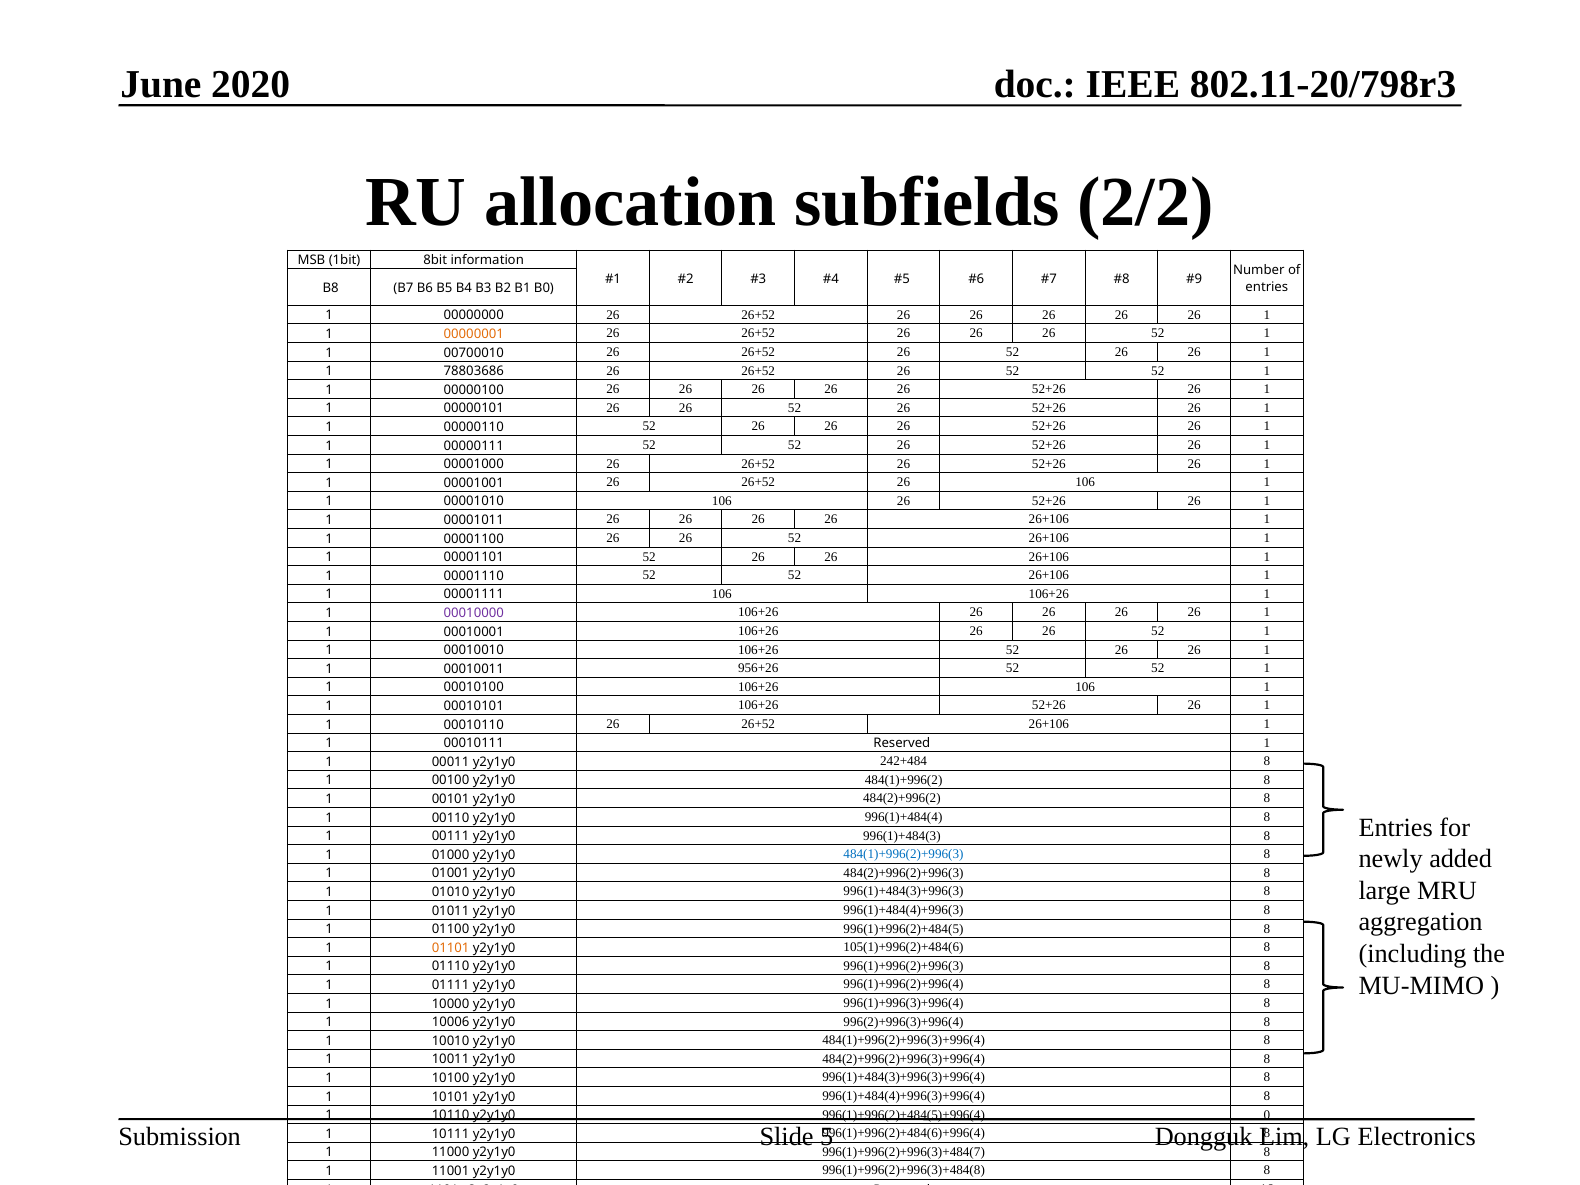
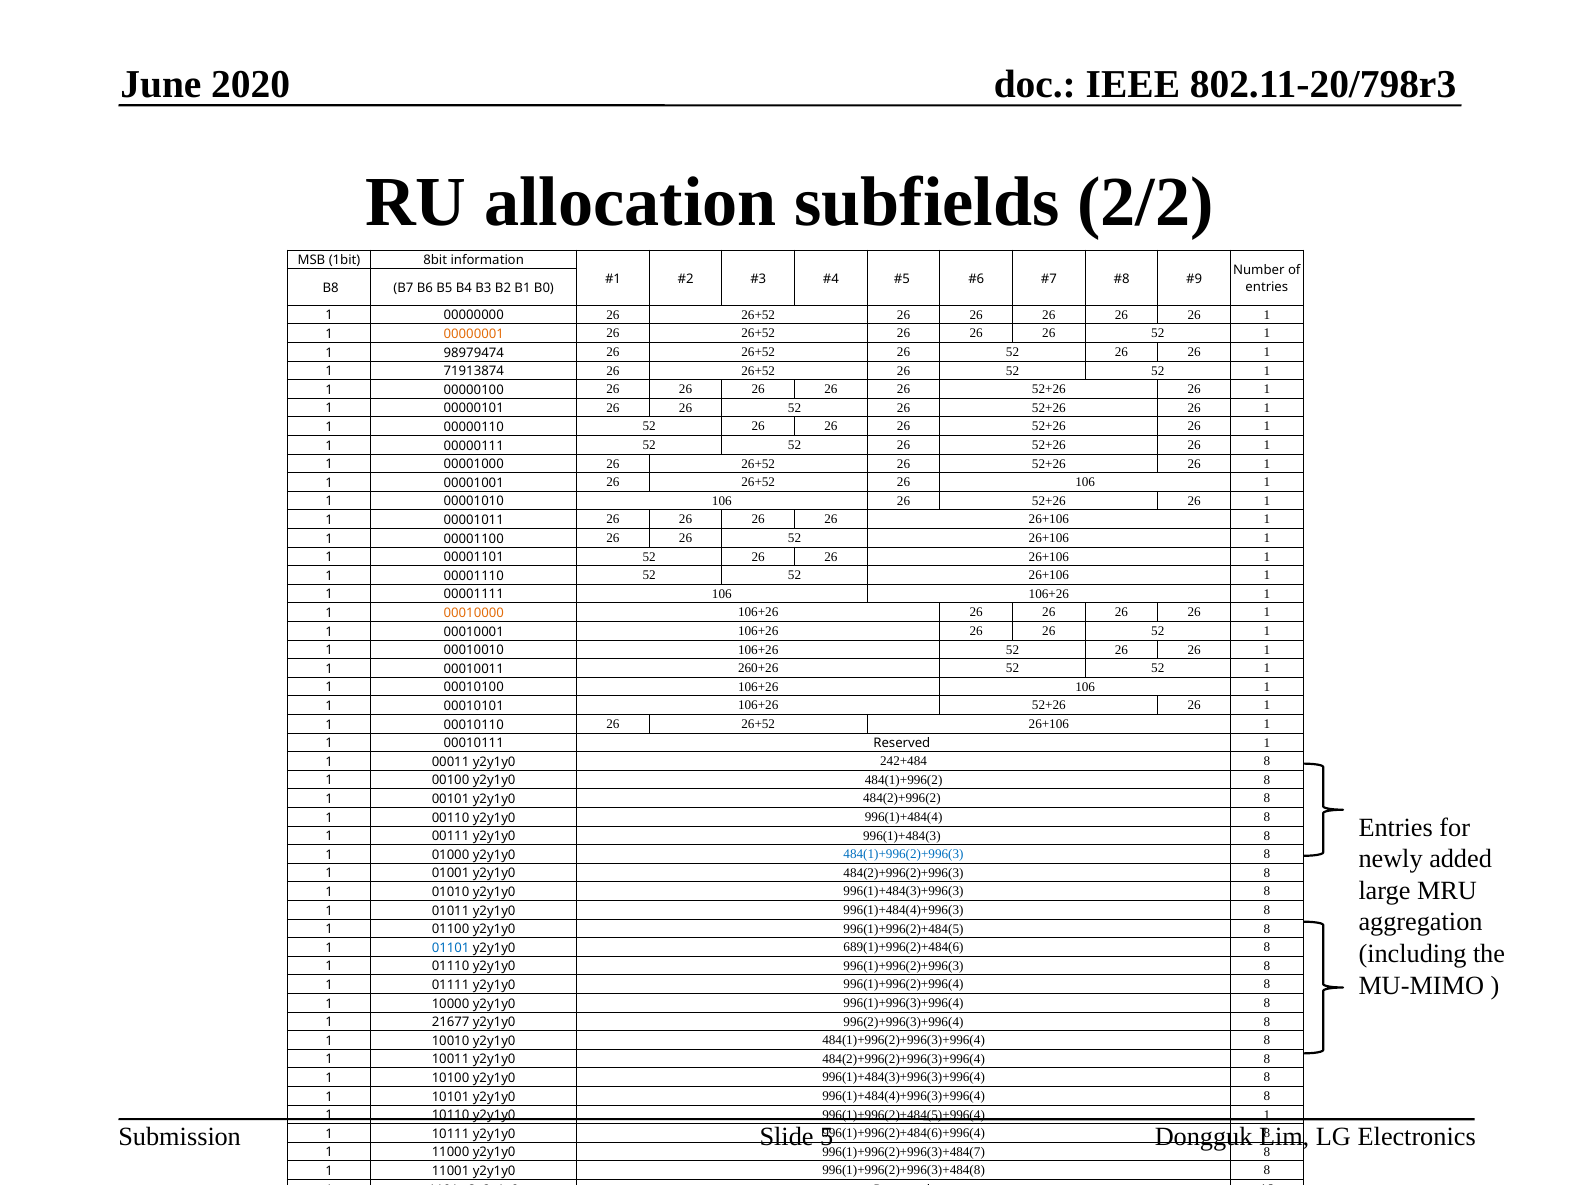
00700010: 00700010 -> 98979474 (474, 353)
78803686: 78803686 -> 71913874 (474, 371)
00010000 colour: purple -> orange (474, 613)
956+26: 956+26 -> 260+26 (758, 668)
01101 colour: orange -> blue (451, 948)
105(1)+996(2)+484(6: 105(1)+996(2)+484(6 -> 689(1)+996(2)+484(6 (903, 947)
10006: 10006 -> 21677 (451, 1022)
996(1)+996(2)+484(5)+996(4 0: 0 -> 1 (1267, 1115)
